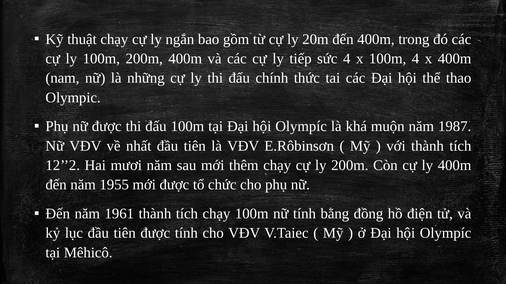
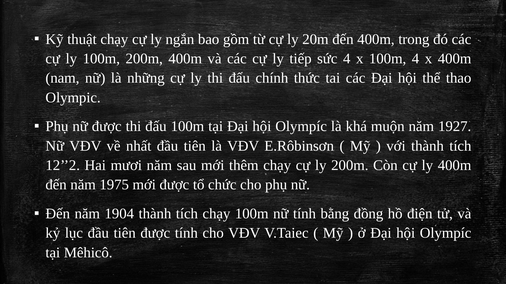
1987: 1987 -> 1927 (455, 127)
1955: 1955 -> 1975 (114, 185)
1961: 1961 -> 1904 (119, 214)
